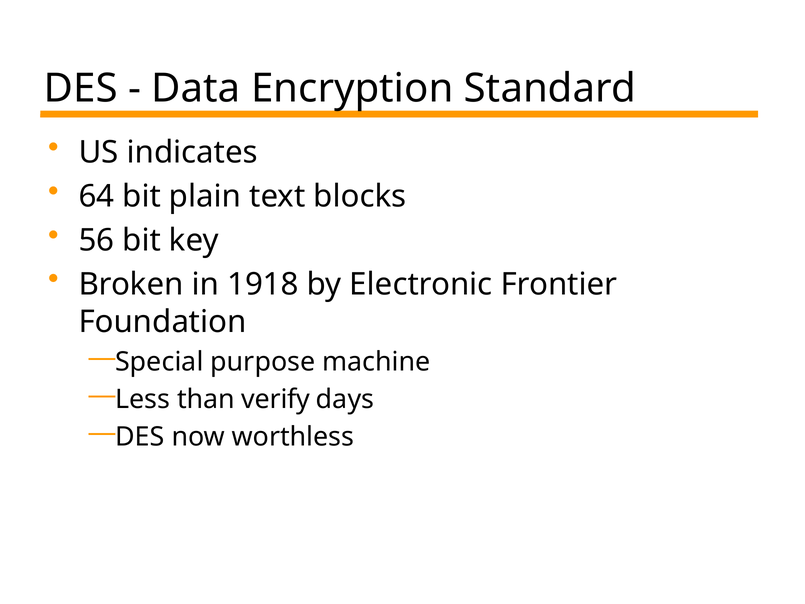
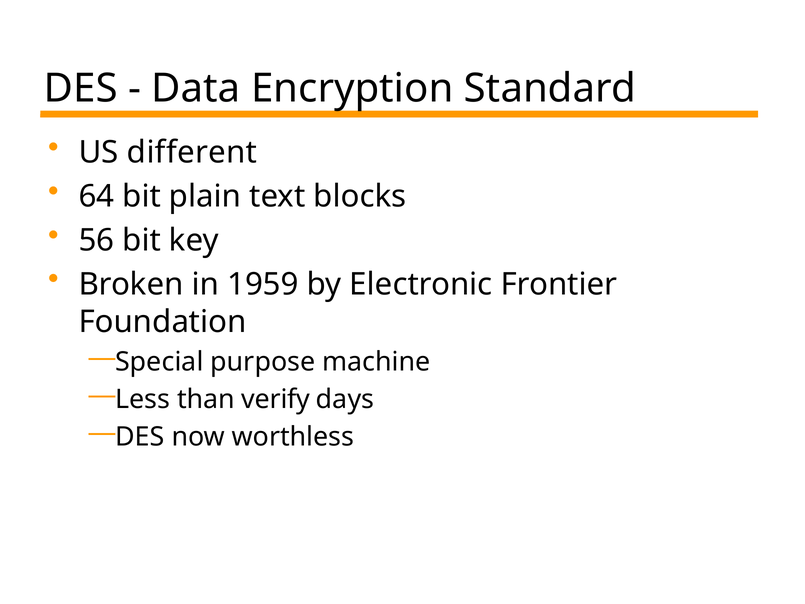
indicates: indicates -> different (192, 152)
1918: 1918 -> 1959 (263, 284)
